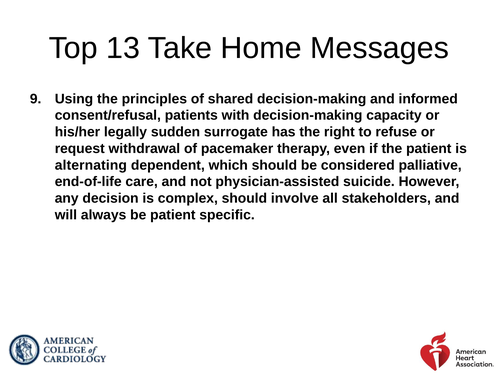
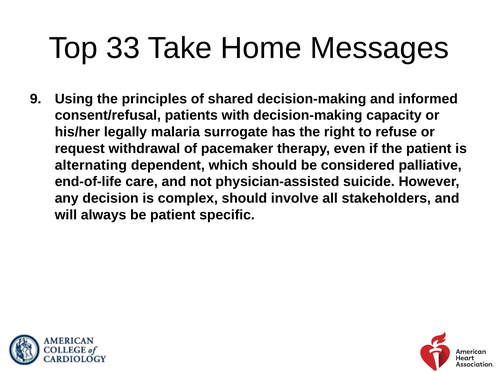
13: 13 -> 33 (123, 48)
sudden: sudden -> malaria (175, 132)
